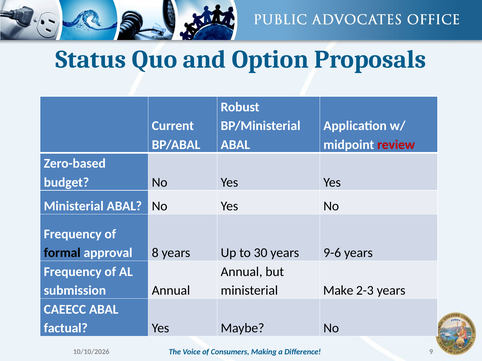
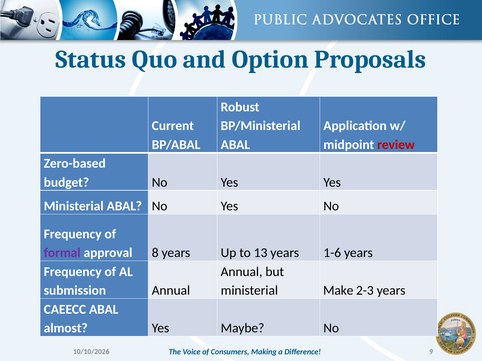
formal colour: black -> purple (62, 253)
30: 30 -> 13 (261, 253)
9-6: 9-6 -> 1-6 (332, 253)
factual: factual -> almost (66, 329)
